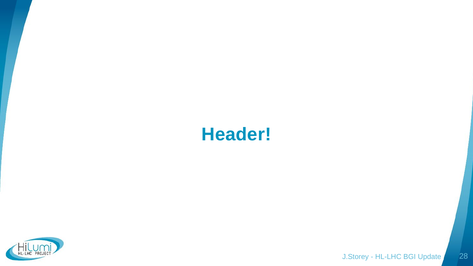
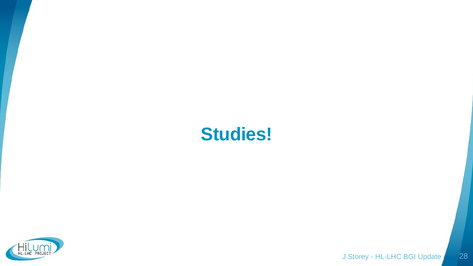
Header: Header -> Studies (237, 134)
